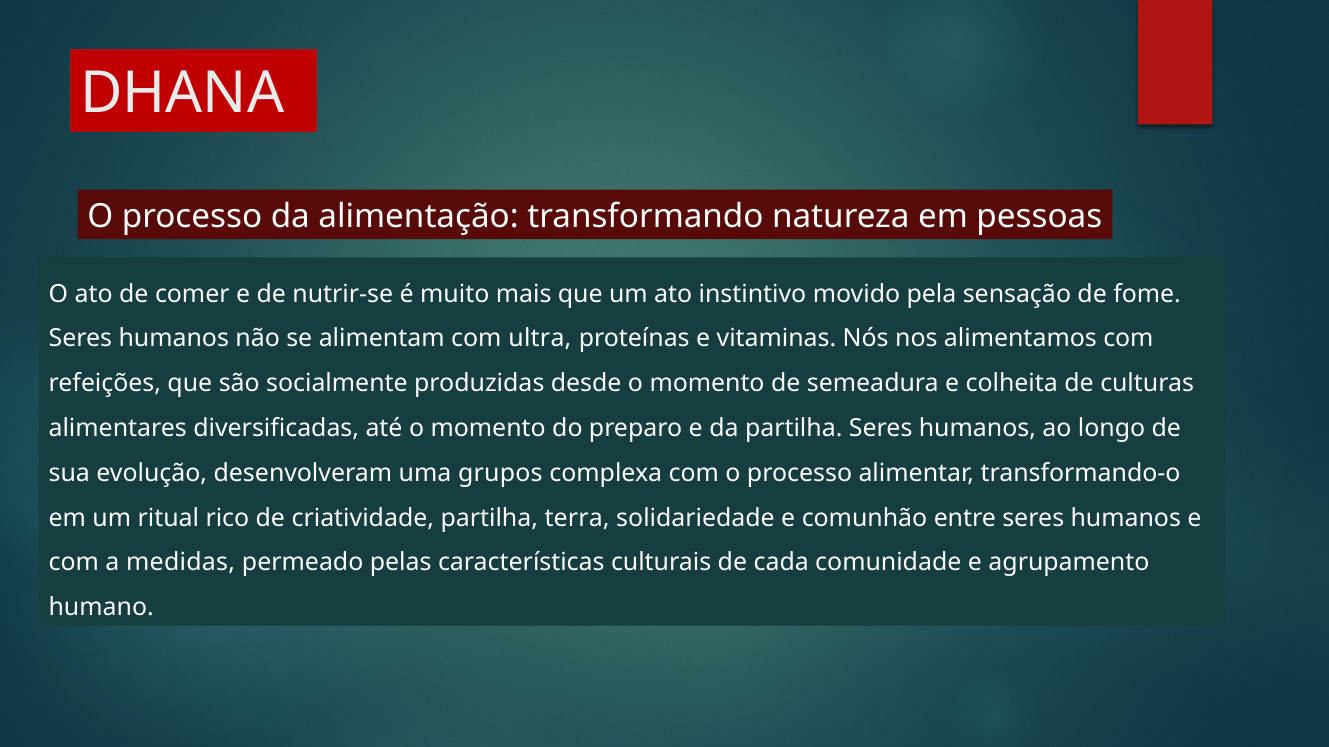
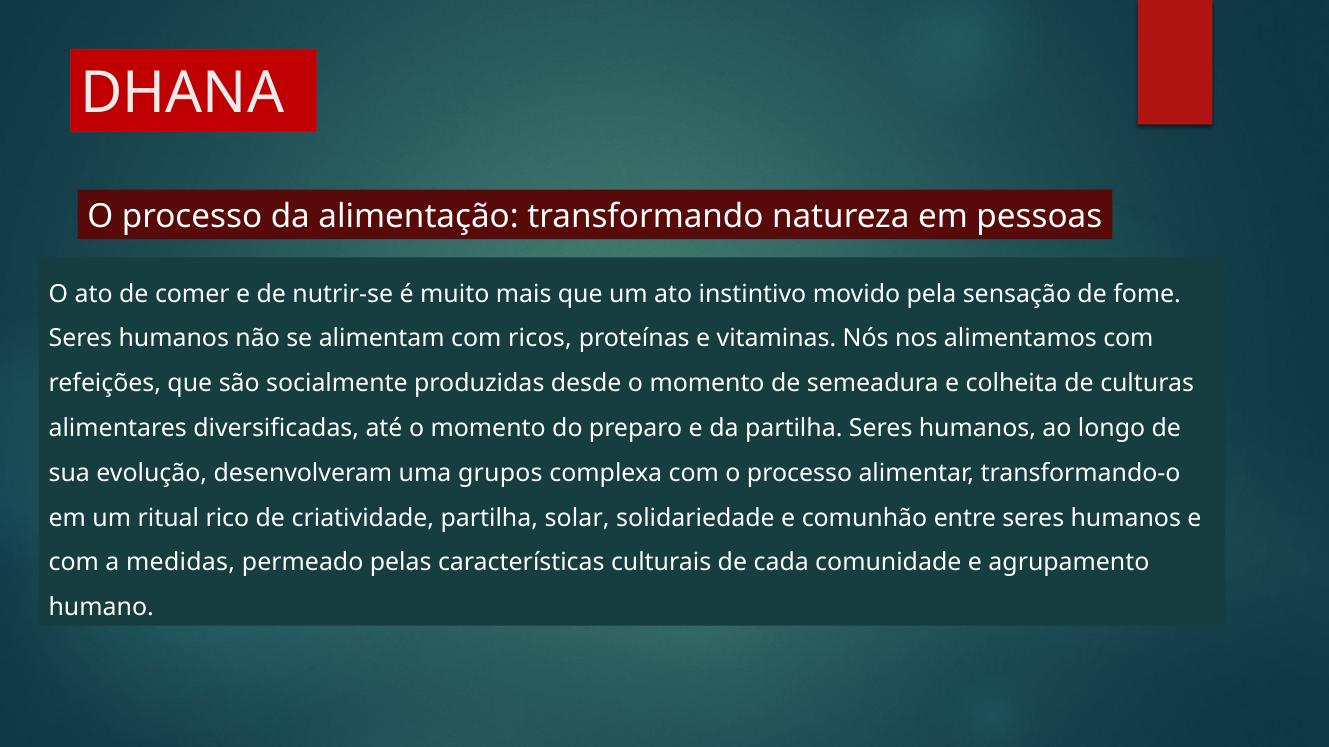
ultra: ultra -> ricos (540, 339)
terra: terra -> solar (577, 518)
